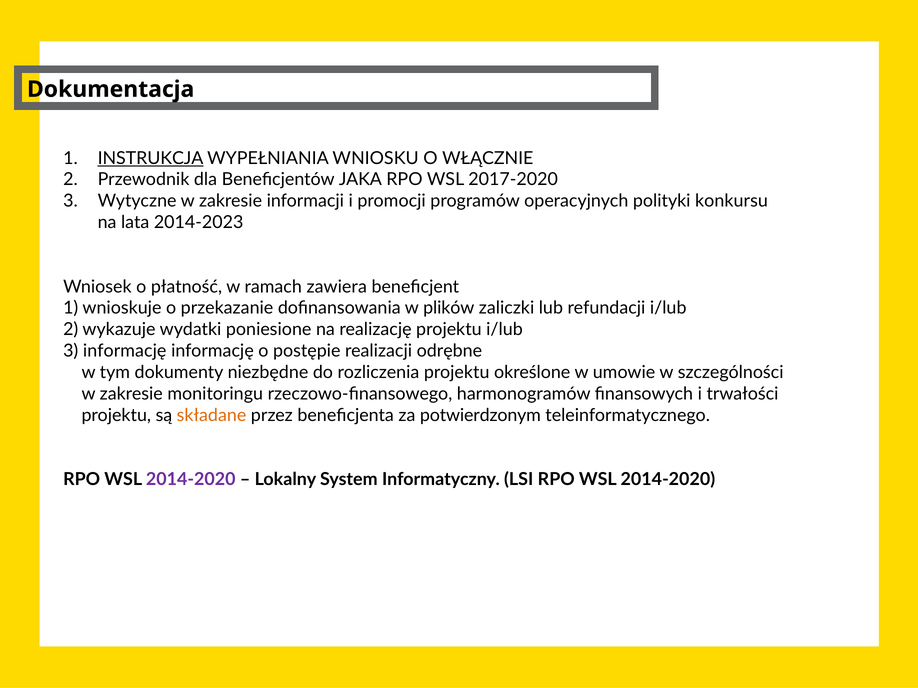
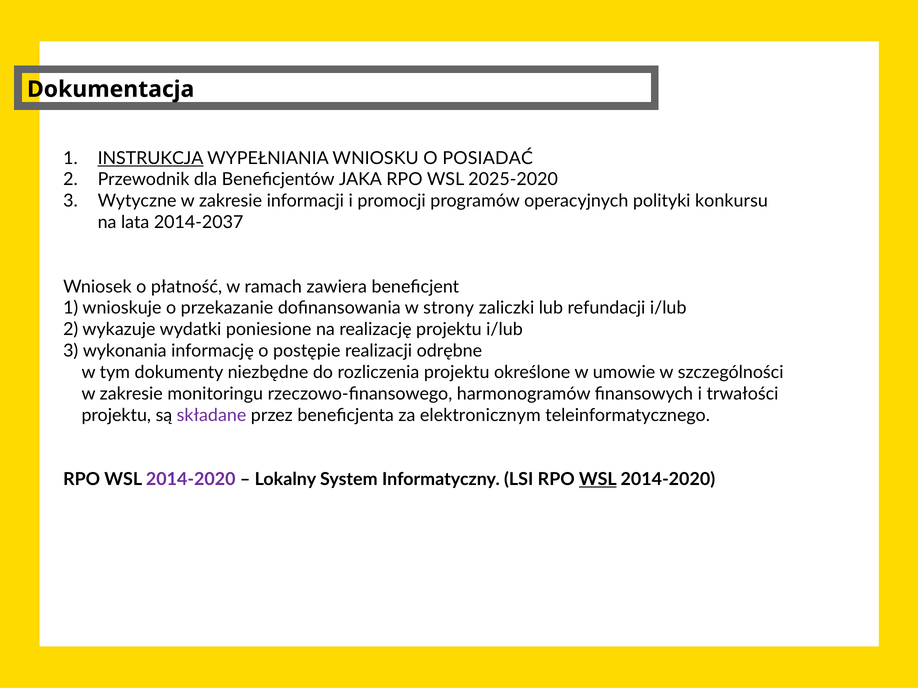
WŁĄCZNIE: WŁĄCZNIE -> POSIADAĆ (488, 158)
2017-2020: 2017-2020 -> 2025-2020 (513, 180)
2014-2023: 2014-2023 -> 2014-2037 (199, 223)
plików: plików -> strony (449, 308)
3 informację: informację -> wykonania (125, 351)
składane colour: orange -> purple (212, 415)
potwierdzonym: potwierdzonym -> elektronicznym (480, 415)
WSL underline: none -> present (598, 480)
